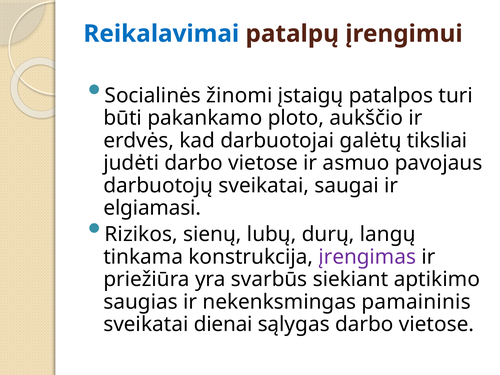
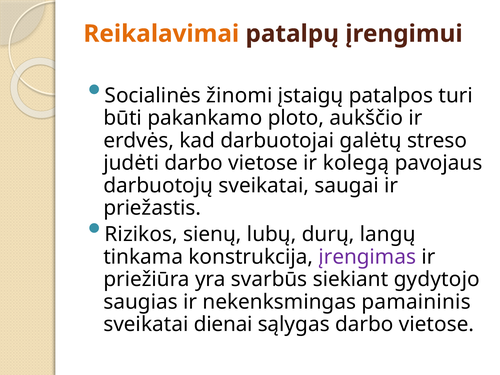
Reikalavimai colour: blue -> orange (161, 34)
tiksliai: tiksliai -> streso (437, 141)
asmuo: asmuo -> kolegą (356, 163)
elgiamasi: elgiamasi -> priežastis (152, 208)
aptikimo: aptikimo -> gydytojo (437, 279)
